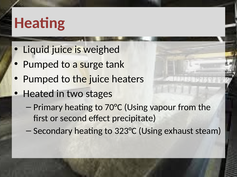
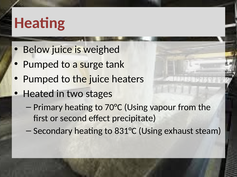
Liquid: Liquid -> Below (36, 50)
323°C: 323°C -> 831°C (126, 132)
